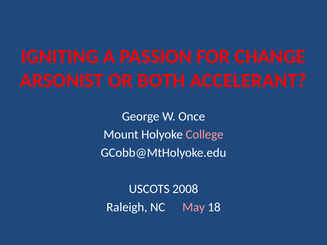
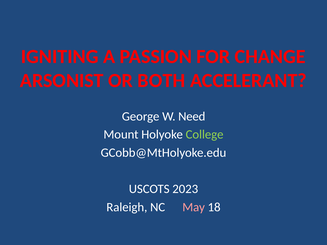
Once: Once -> Need (192, 116)
College colour: pink -> light green (205, 135)
2008: 2008 -> 2023 (185, 189)
